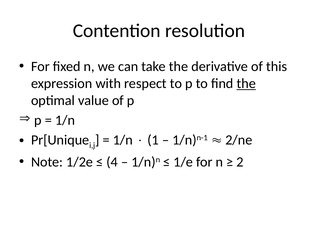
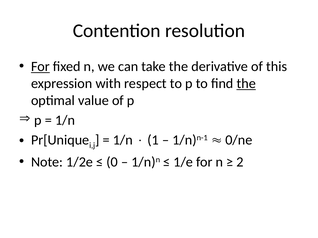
For underline: none -> present (40, 67)
2/ne: 2/ne -> 0/ne (239, 140)
4: 4 -> 0 (112, 162)
